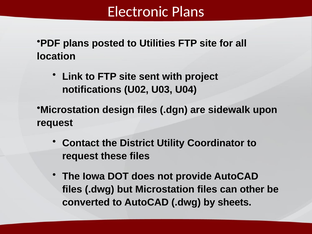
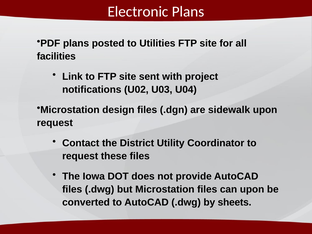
location: location -> facilities (56, 56)
can other: other -> upon (252, 189)
